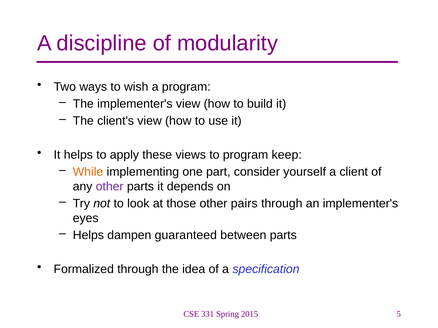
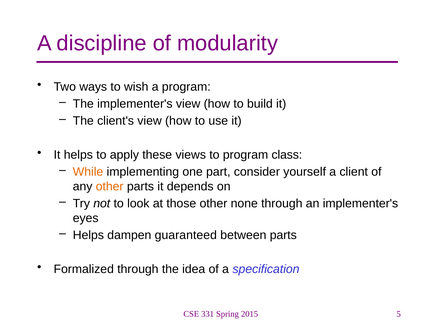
keep: keep -> class (287, 155)
other colour: purple -> orange (110, 187)
pairs: pairs -> none (244, 204)
